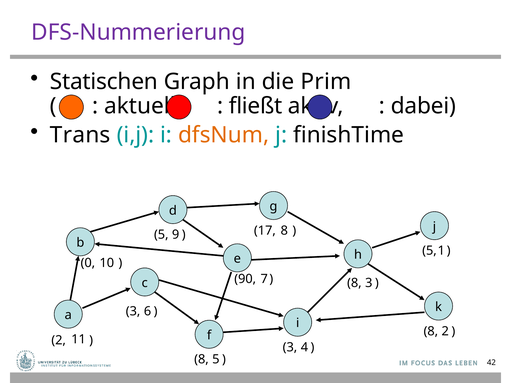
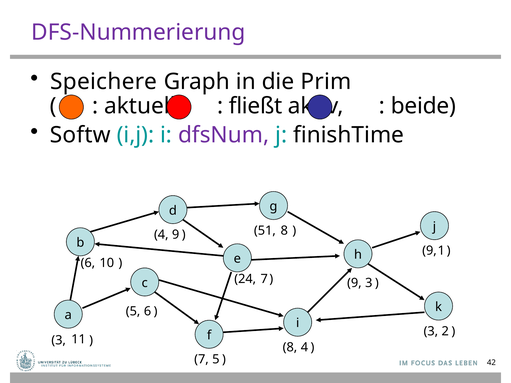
Statischen: Statischen -> Speichere (104, 82)
dabei: dabei -> beide (423, 106)
Trans: Trans -> Softw (80, 135)
dfsNum colour: orange -> purple (224, 135)
17: 17 -> 51 (265, 231)
5: 5 -> 4 (161, 235)
5: 5 -> 9 (429, 251)
0: 0 -> 6 (88, 263)
90: 90 -> 24 (245, 279)
8: 8 -> 9 (354, 283)
3: 3 -> 5 (133, 311)
8: 8 -> 3 (431, 331)
2: 2 -> 3 (59, 341)
3: 3 -> 8 (290, 348)
8: 8 -> 7 (201, 360)
